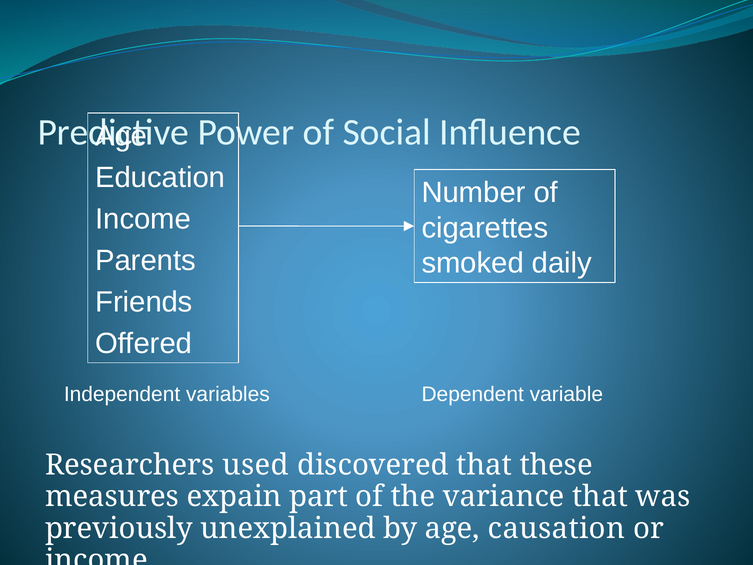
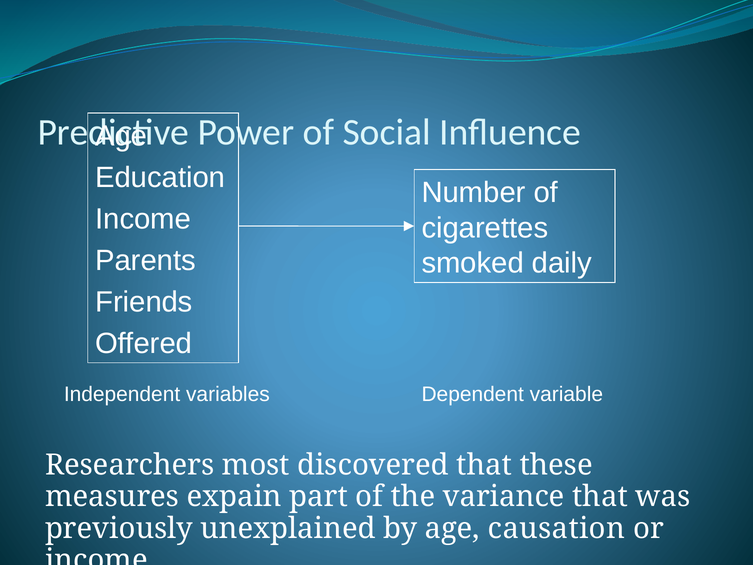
used: used -> most (256, 465)
